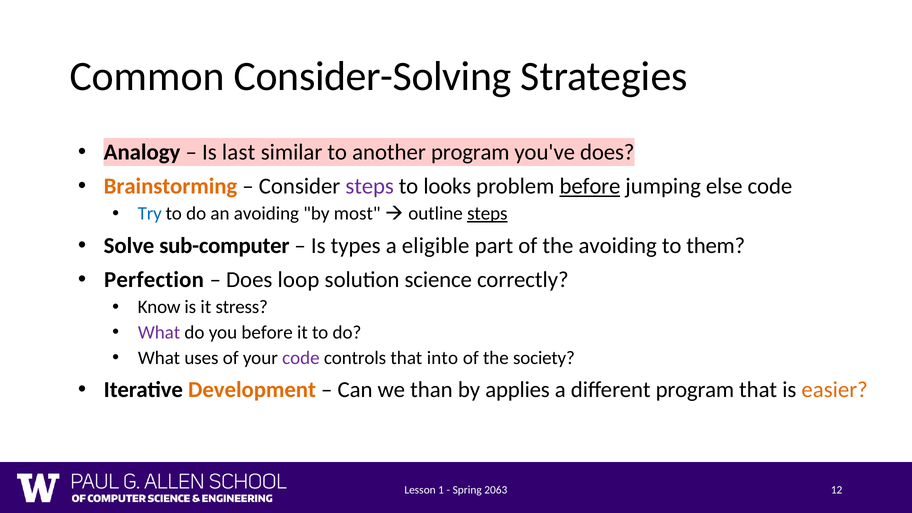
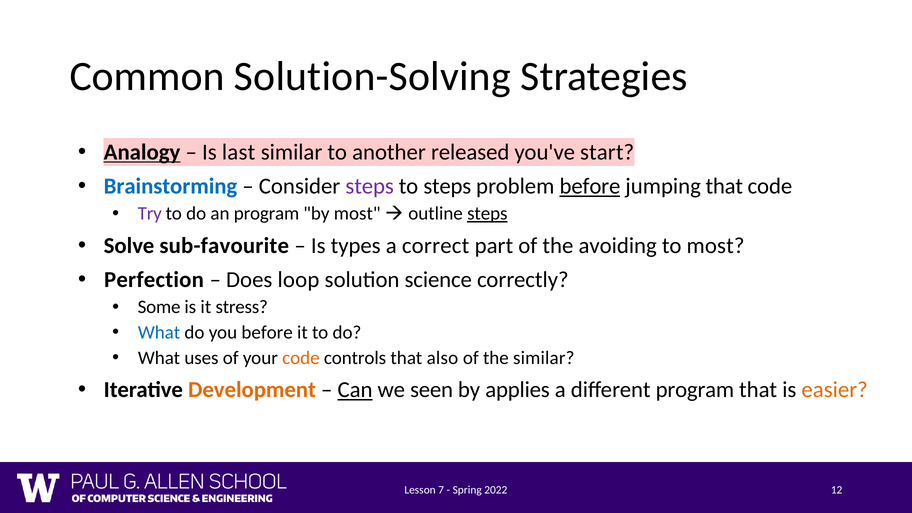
Consider-Solving: Consider-Solving -> Solution-Solving (372, 77)
Analogy underline: none -> present (142, 152)
another program: program -> released (470, 152)
you've does: does -> start (607, 152)
Brainstorming colour: orange -> blue (170, 186)
to looks: looks -> steps (447, 186)
jumping else: else -> that (724, 186)
Try colour: blue -> purple (150, 214)
an avoiding: avoiding -> program (267, 214)
sub-computer: sub-computer -> sub-favourite (224, 246)
eligible: eligible -> correct (436, 246)
to them: them -> most (716, 246)
Know: Know -> Some (159, 307)
What colour: purple -> blue (159, 332)
code colour: purple -> orange (301, 358)
into: into -> also (442, 358)
the society: society -> similar (544, 358)
Can underline: none -> present (355, 390)
than: than -> seen (432, 390)
1: 1 -> 7 (441, 490)
2063: 2063 -> 2022 (496, 490)
